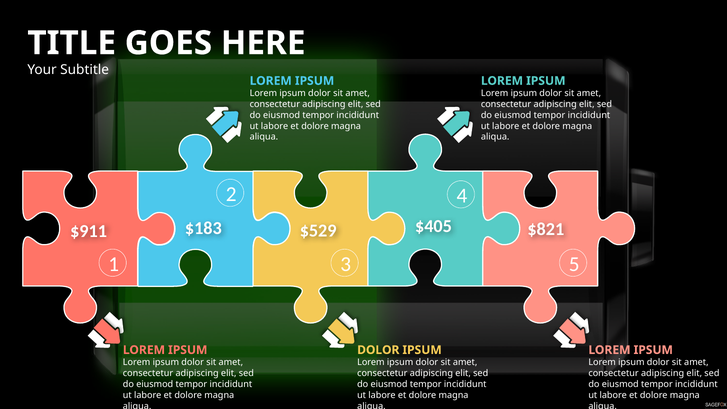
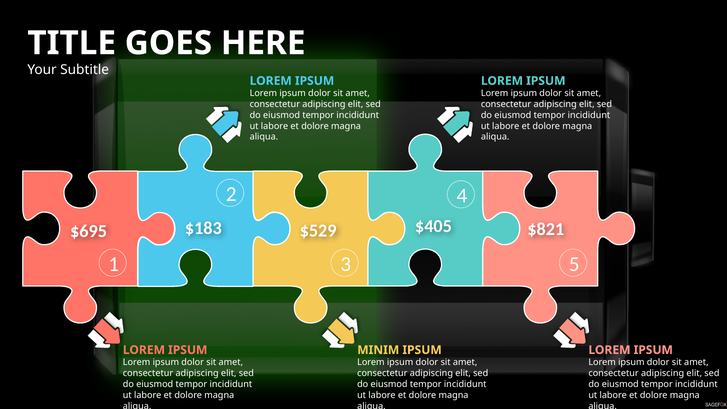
$911: $911 -> $695 (89, 231)
DOLOR: DOLOR -> MINIM (378, 350)
